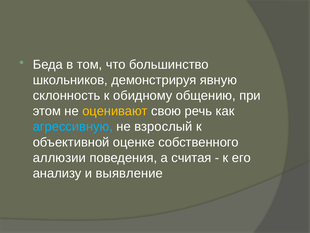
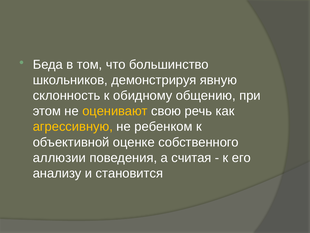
агрессивную colour: light blue -> yellow (73, 126)
взрослый: взрослый -> ребенком (163, 126)
выявление: выявление -> становится (129, 173)
